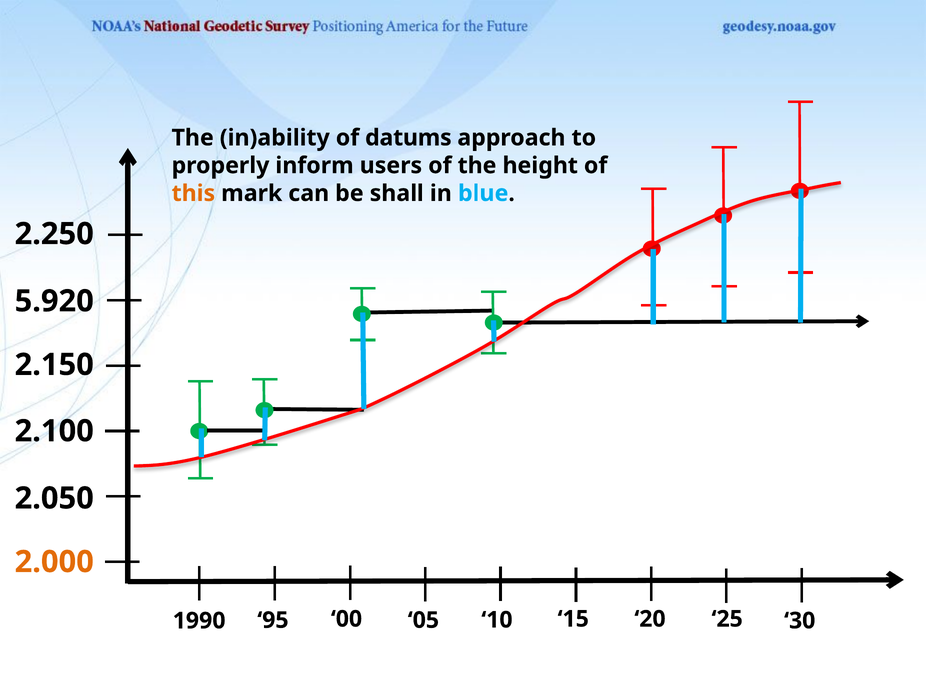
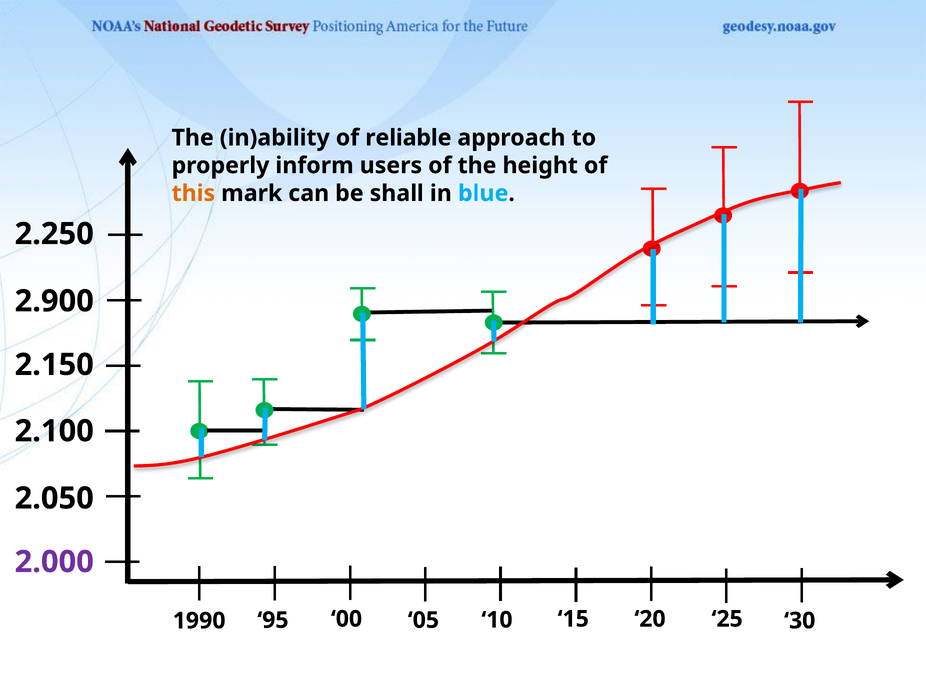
datums: datums -> reliable (408, 138)
5.920: 5.920 -> 2.900 (54, 301)
2.000 colour: orange -> purple (54, 561)
